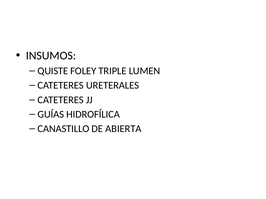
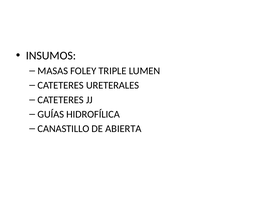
QUISTE: QUISTE -> MASAS (53, 71)
